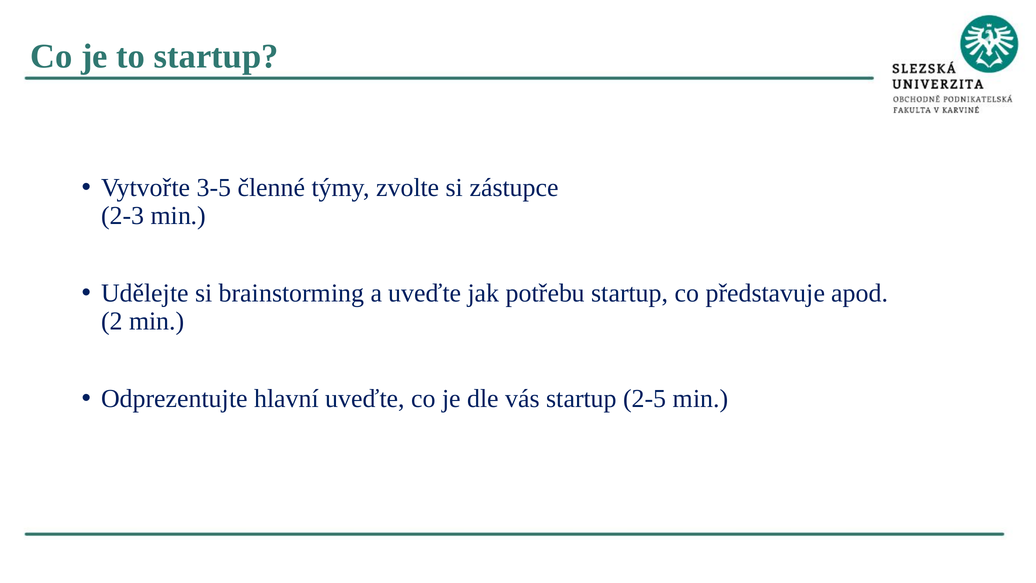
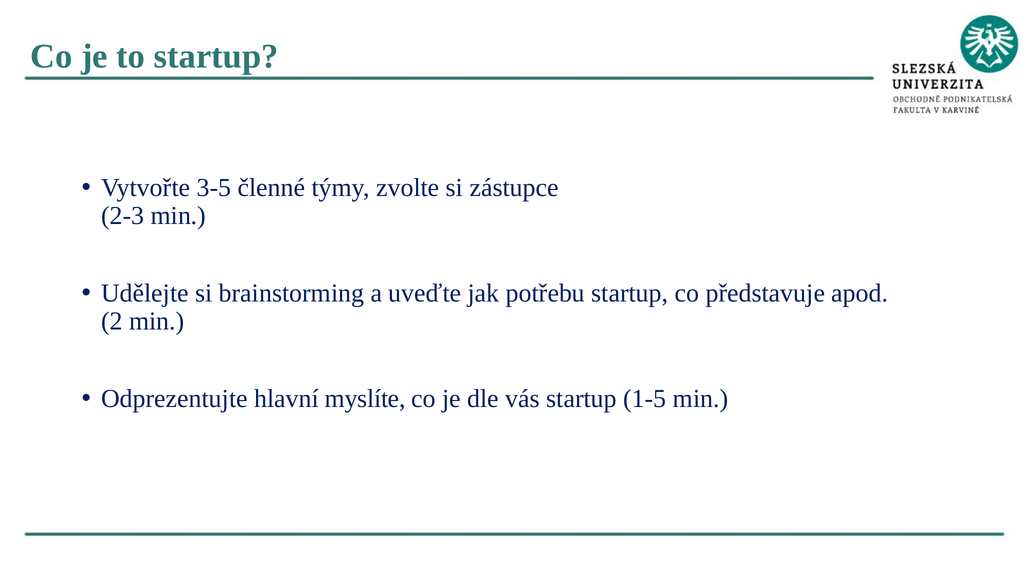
hlavní uveďte: uveďte -> myslíte (365, 398)
2-5: 2-5 -> 1-5 (645, 398)
